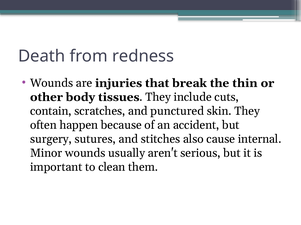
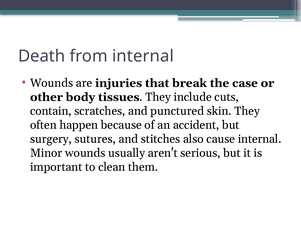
from redness: redness -> internal (143, 56)
thin: thin -> case (245, 83)
